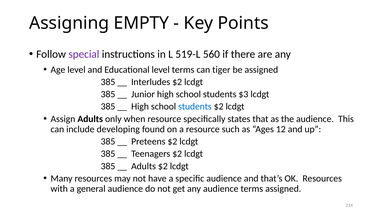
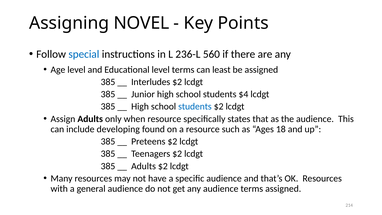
EMPTY: EMPTY -> NOVEL (141, 23)
special colour: purple -> blue (84, 54)
519-L: 519-L -> 236-L (188, 54)
tiger: tiger -> least (221, 70)
$3: $3 -> $4 (243, 94)
12: 12 -> 18 (281, 129)
